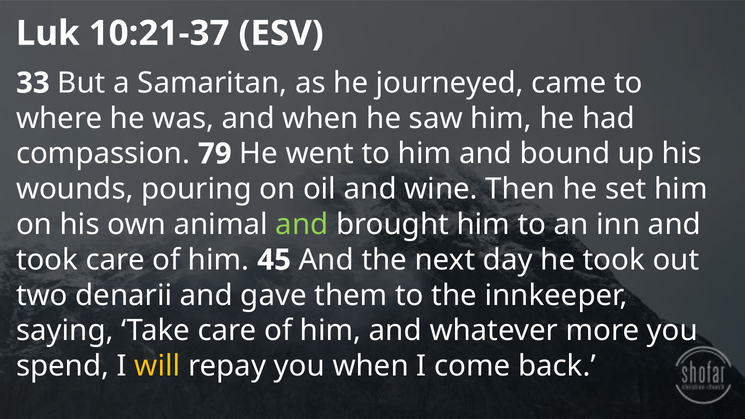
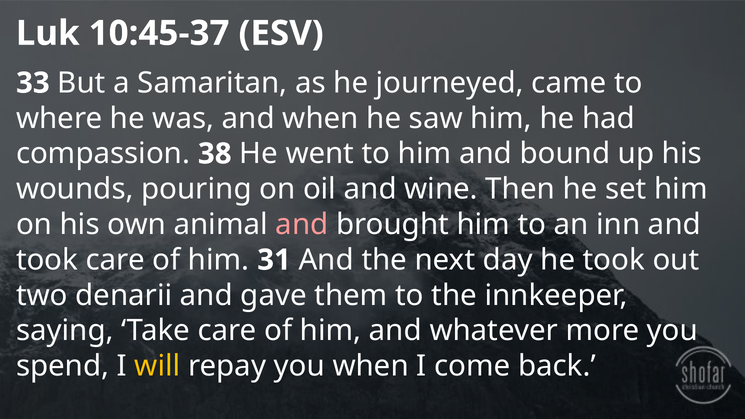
10:21-37: 10:21-37 -> 10:45-37 (159, 33)
79: 79 -> 38 (215, 154)
and colour: light green -> pink (302, 225)
45: 45 -> 31 (274, 260)
